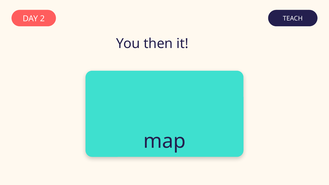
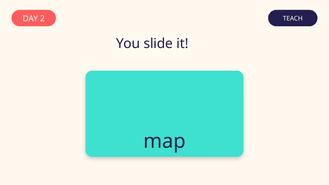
then: then -> slide (158, 44)
